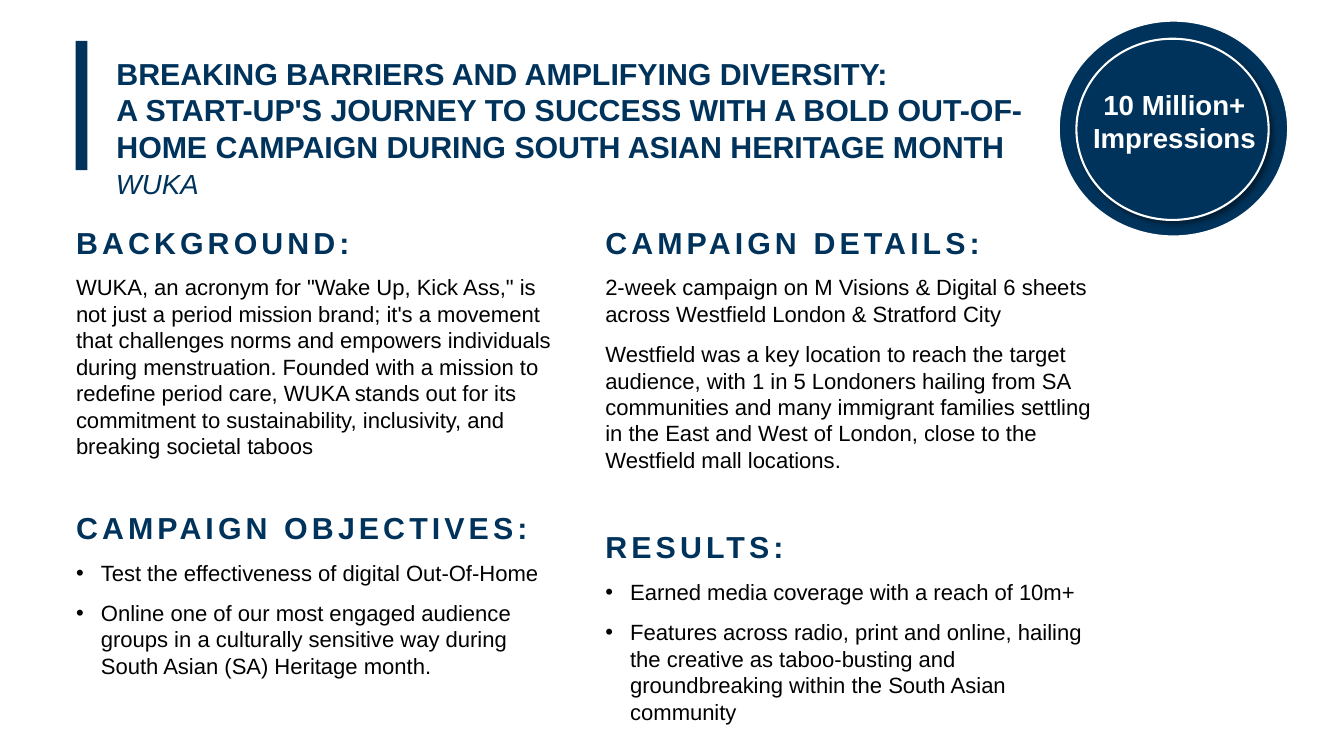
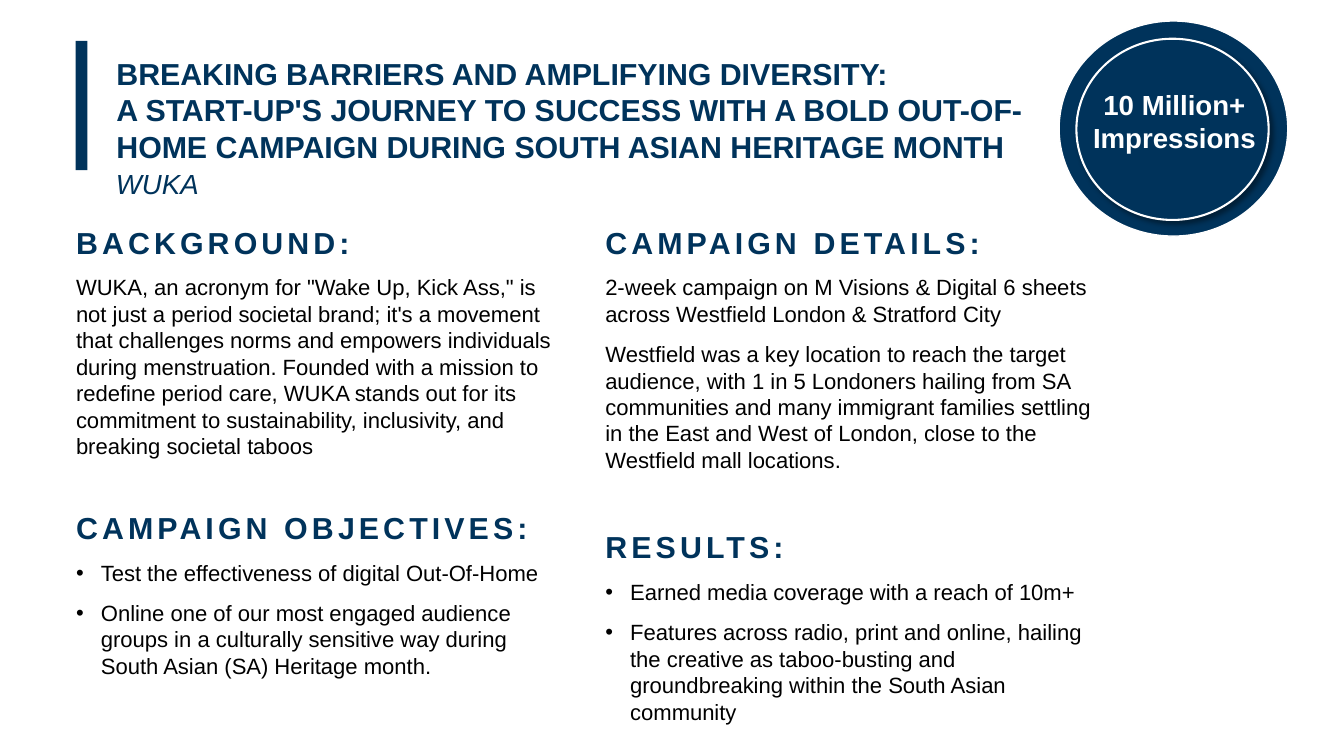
period mission: mission -> societal (275, 315)
